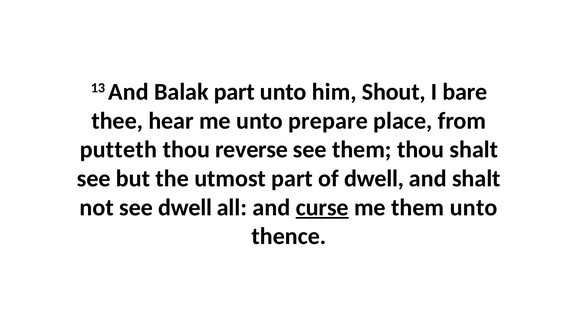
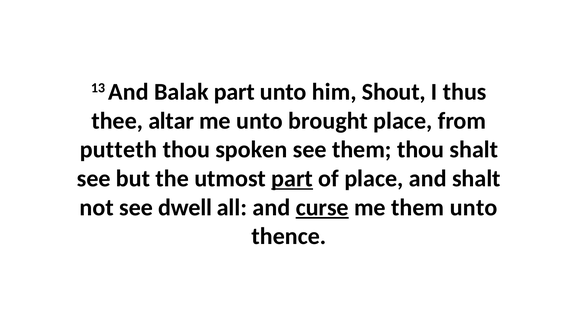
bare: bare -> thus (465, 92)
hear: hear -> altar (171, 121)
prepare: prepare -> brought (328, 121)
reverse: reverse -> spoken (251, 150)
part underline: none -> present (292, 179)
of dwell: dwell -> place (374, 179)
